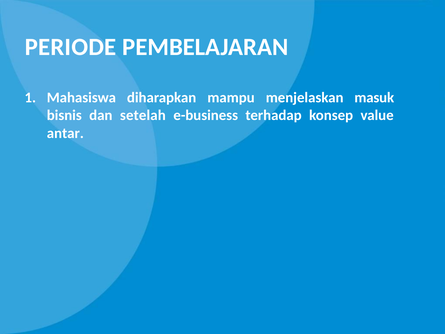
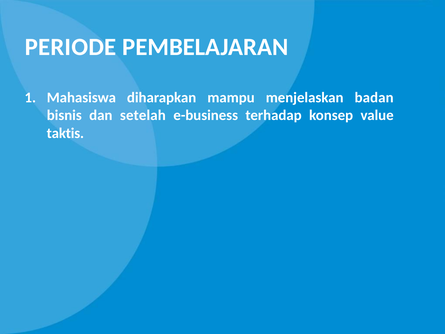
masuk: masuk -> badan (374, 97)
antar: antar -> taktis (65, 133)
